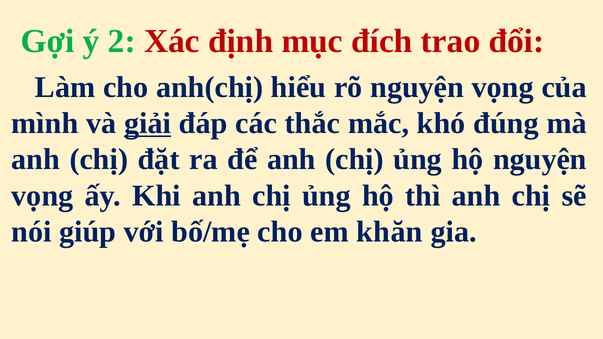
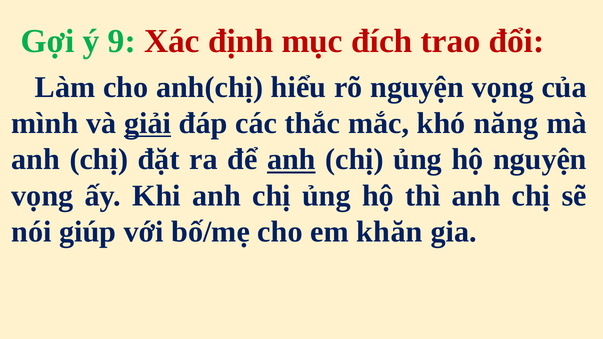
2: 2 -> 9 (122, 41)
đúng: đúng -> năng (506, 123)
anh underline: none -> present (291, 160)
